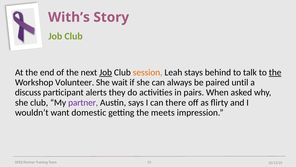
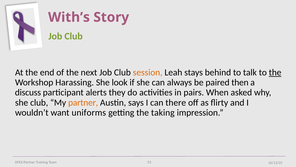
Job underline: present -> none (106, 72)
Volunteer: Volunteer -> Harassing (75, 82)
wait: wait -> look (120, 82)
until: until -> then (240, 82)
partner colour: purple -> orange (83, 102)
domestic: domestic -> uniforms (89, 112)
meets: meets -> taking (163, 112)
